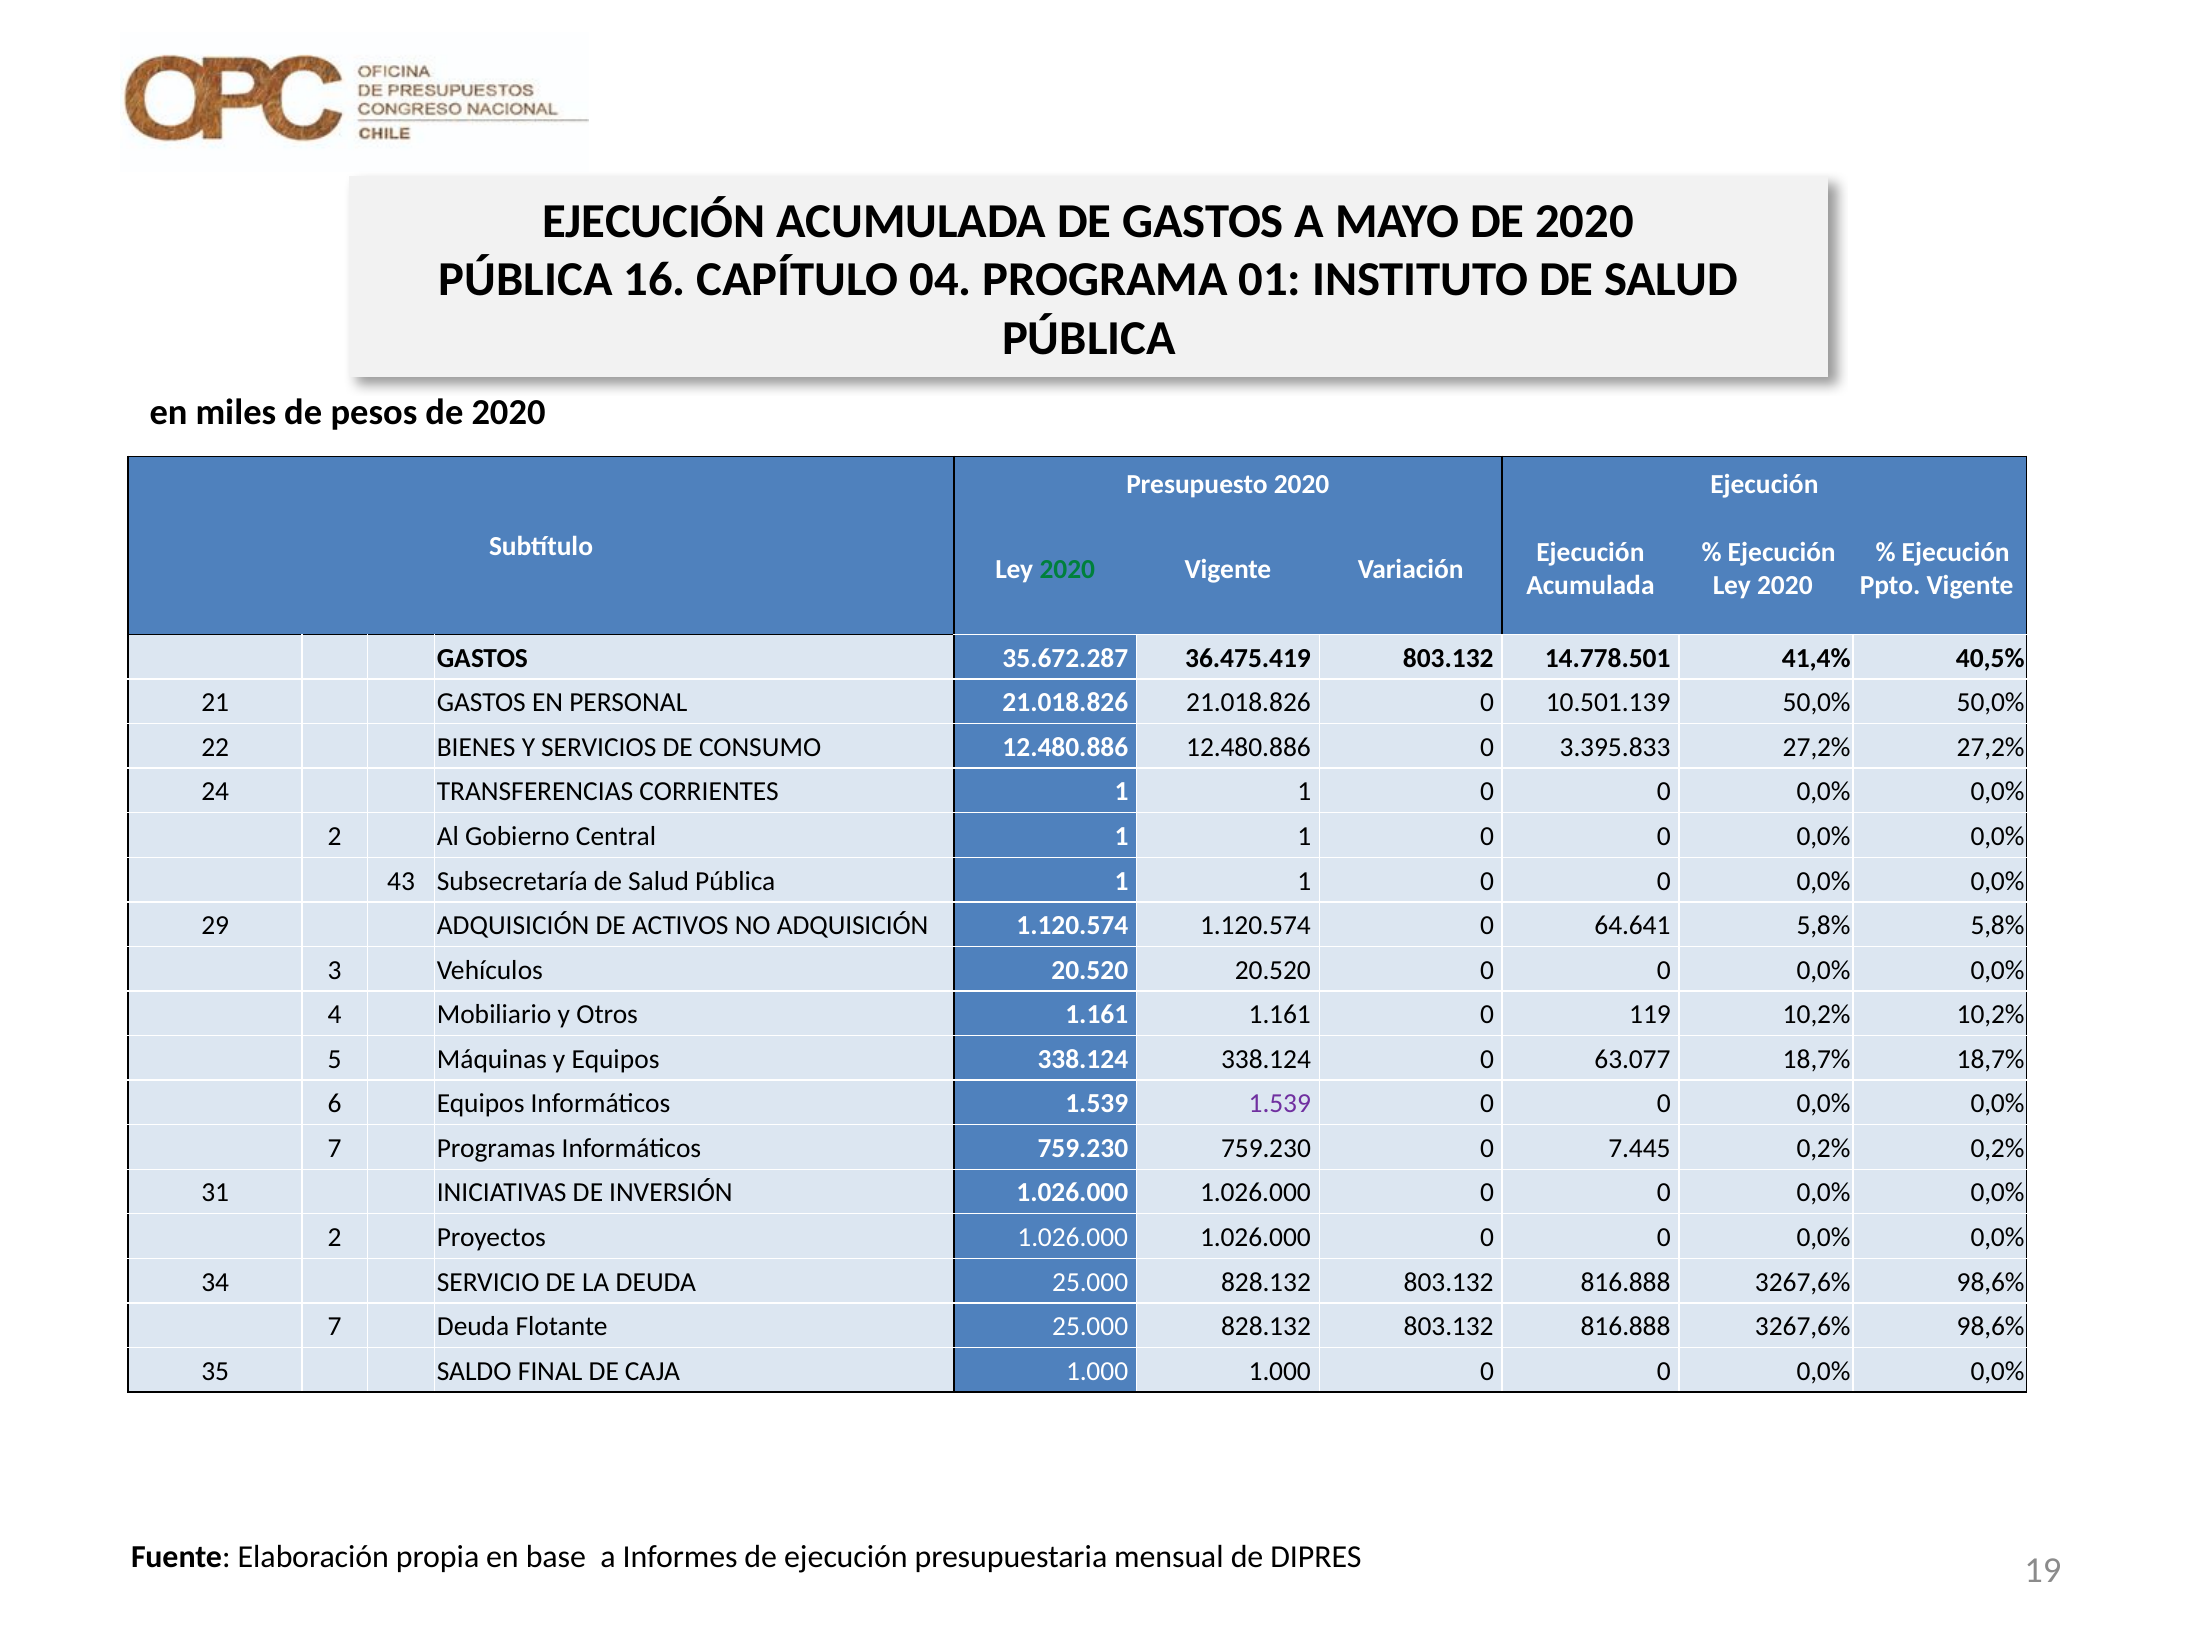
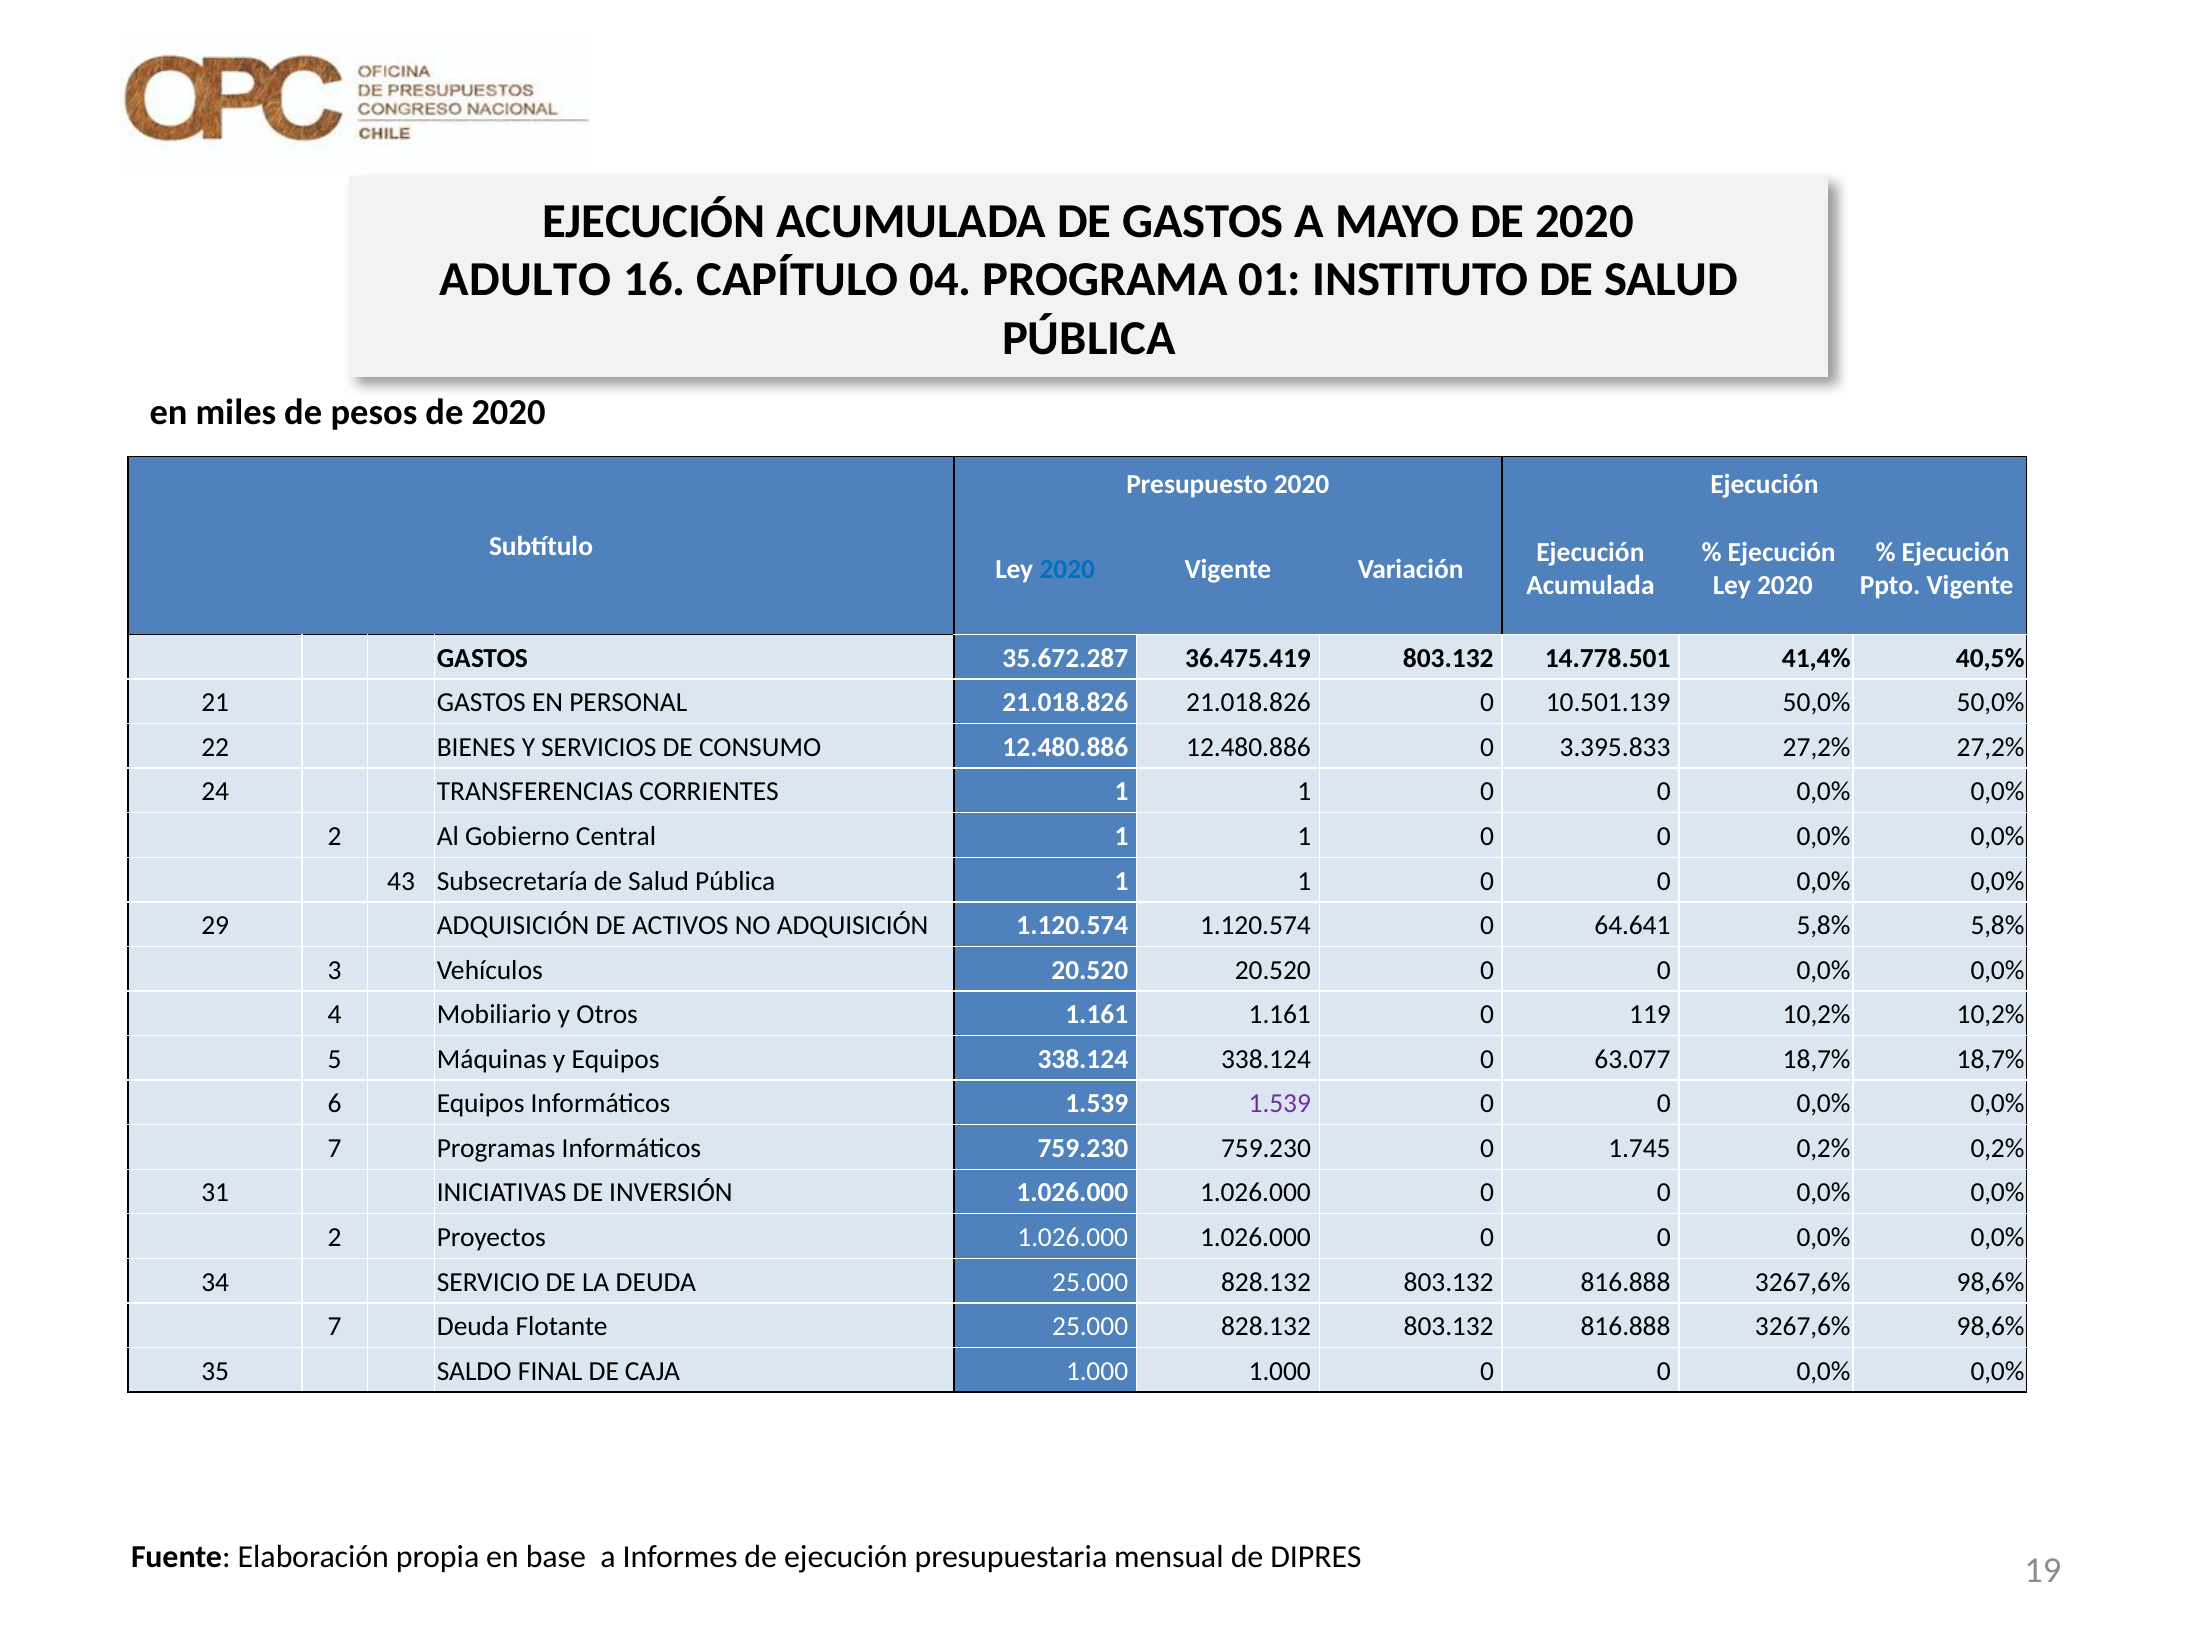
PÚBLICA: PÚBLICA -> ADULTO (525, 280)
2020 colour: green -> blue (1067, 569)
7.445: 7.445 -> 1.745 (1639, 1148)
